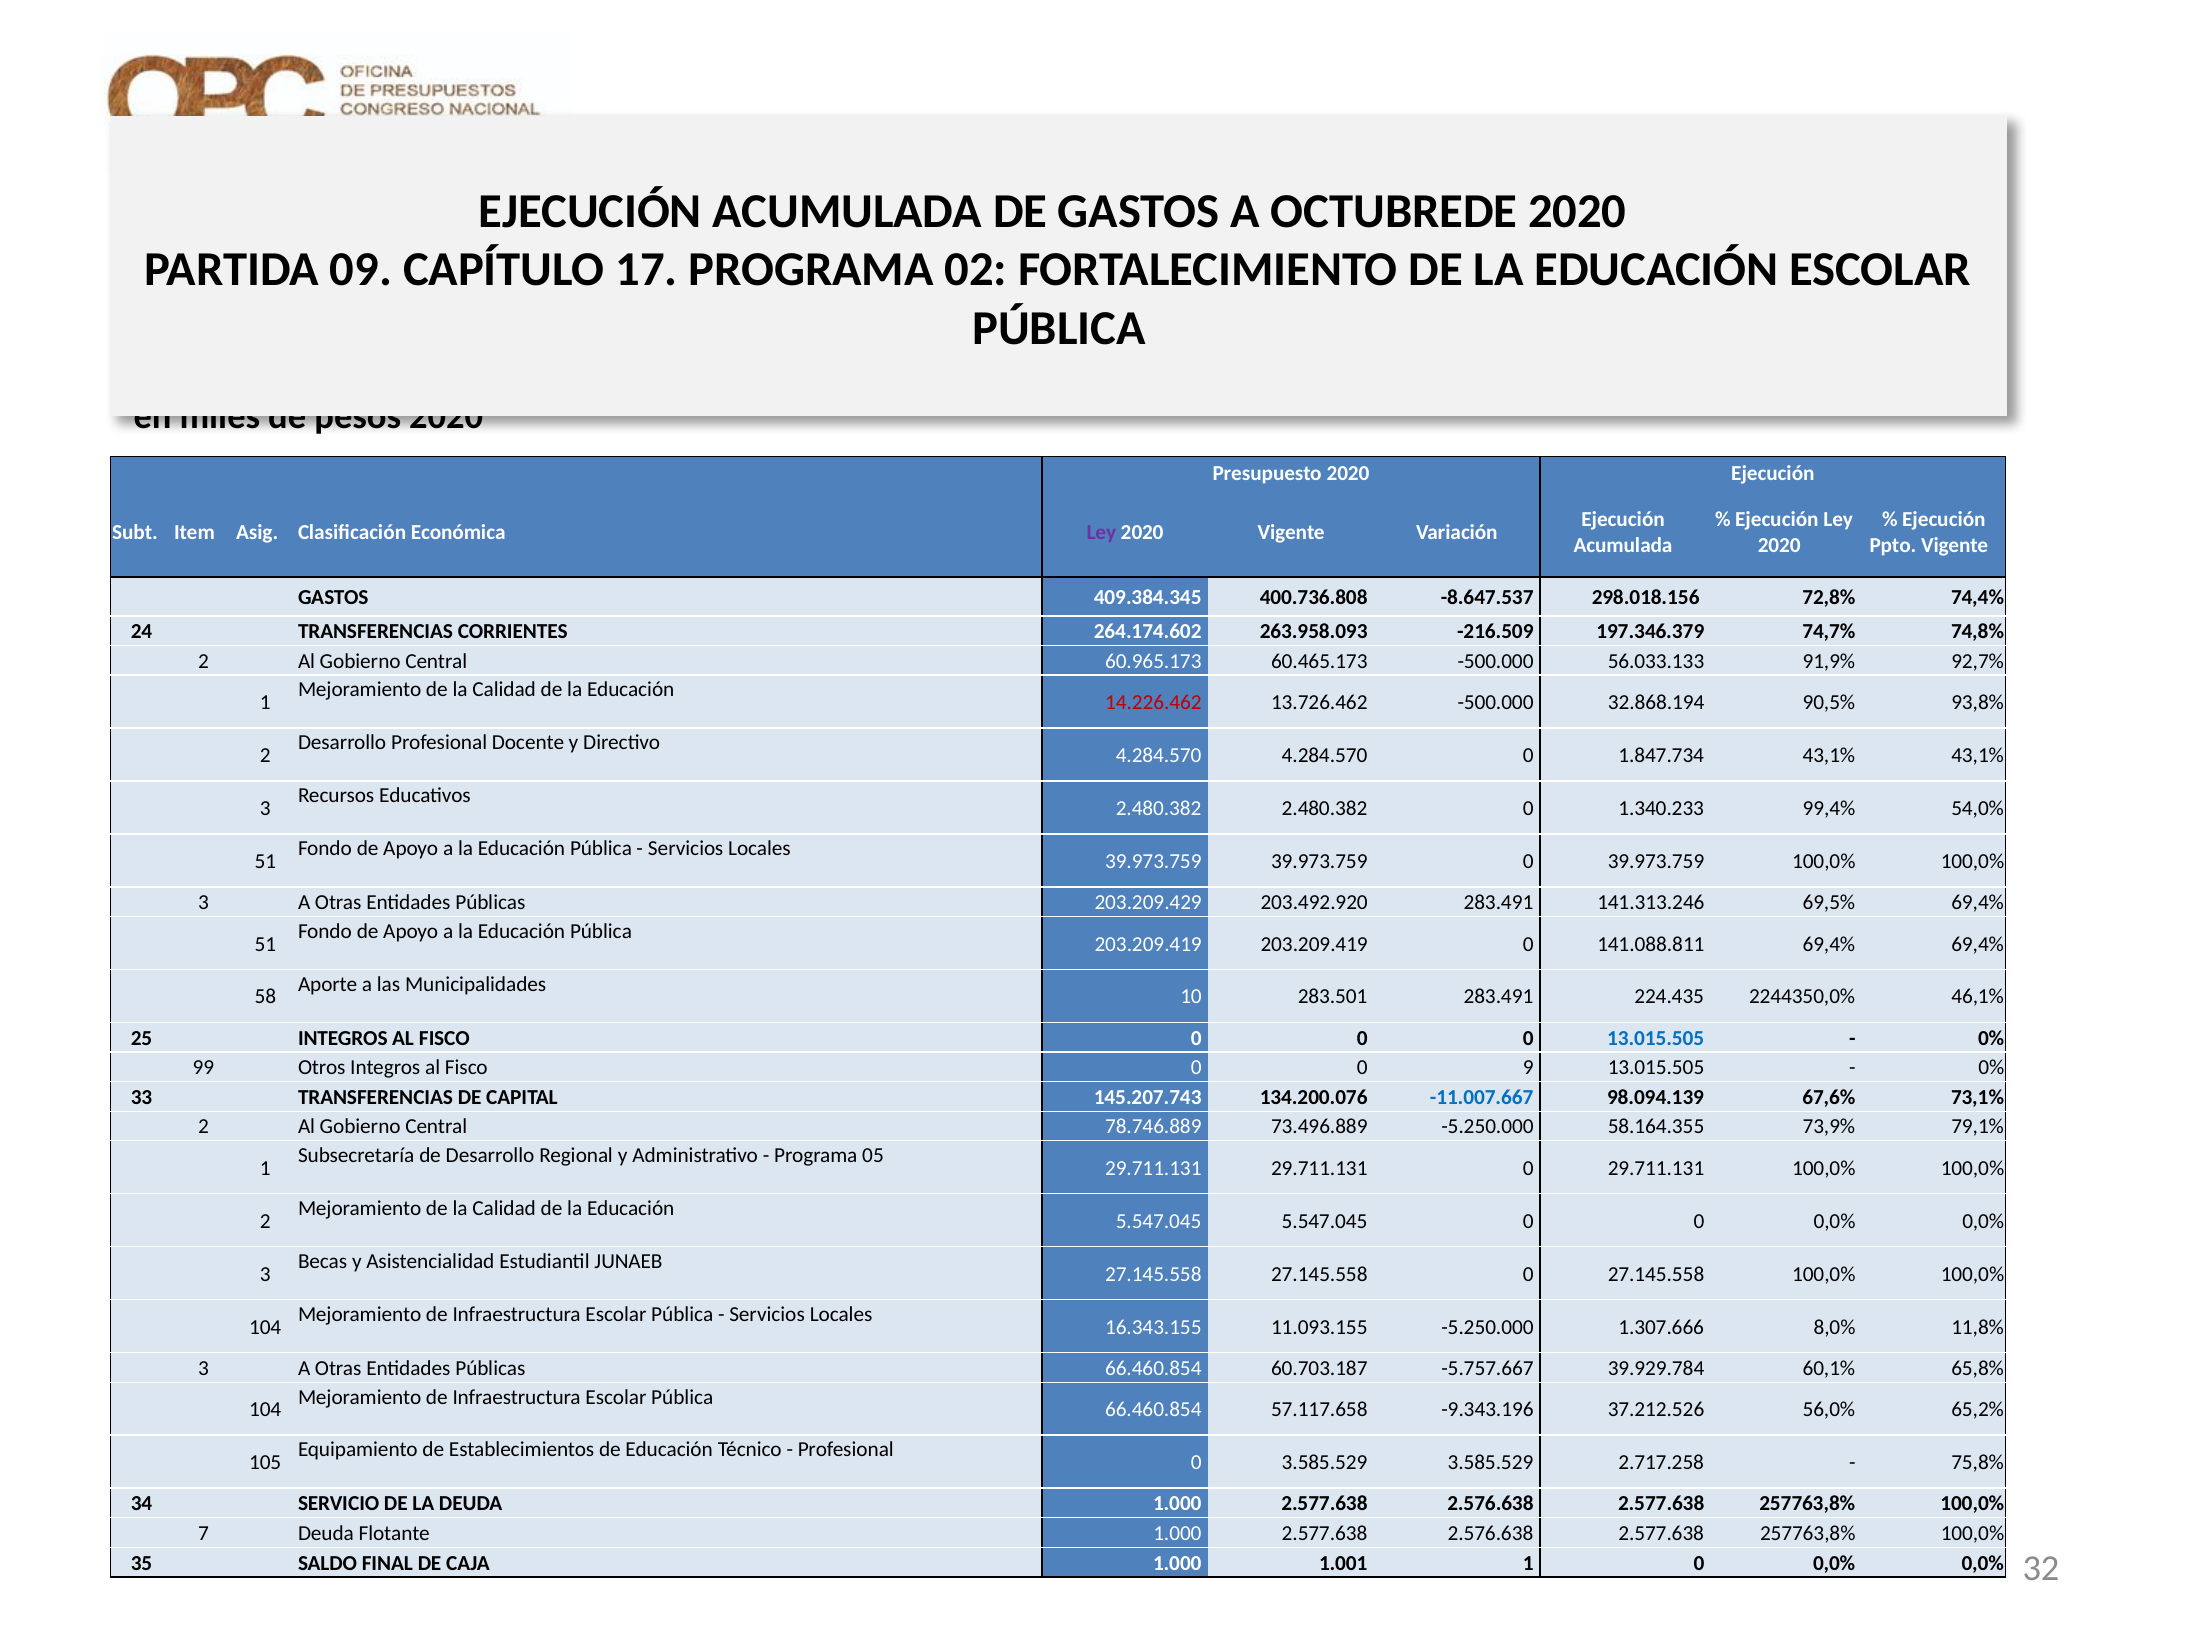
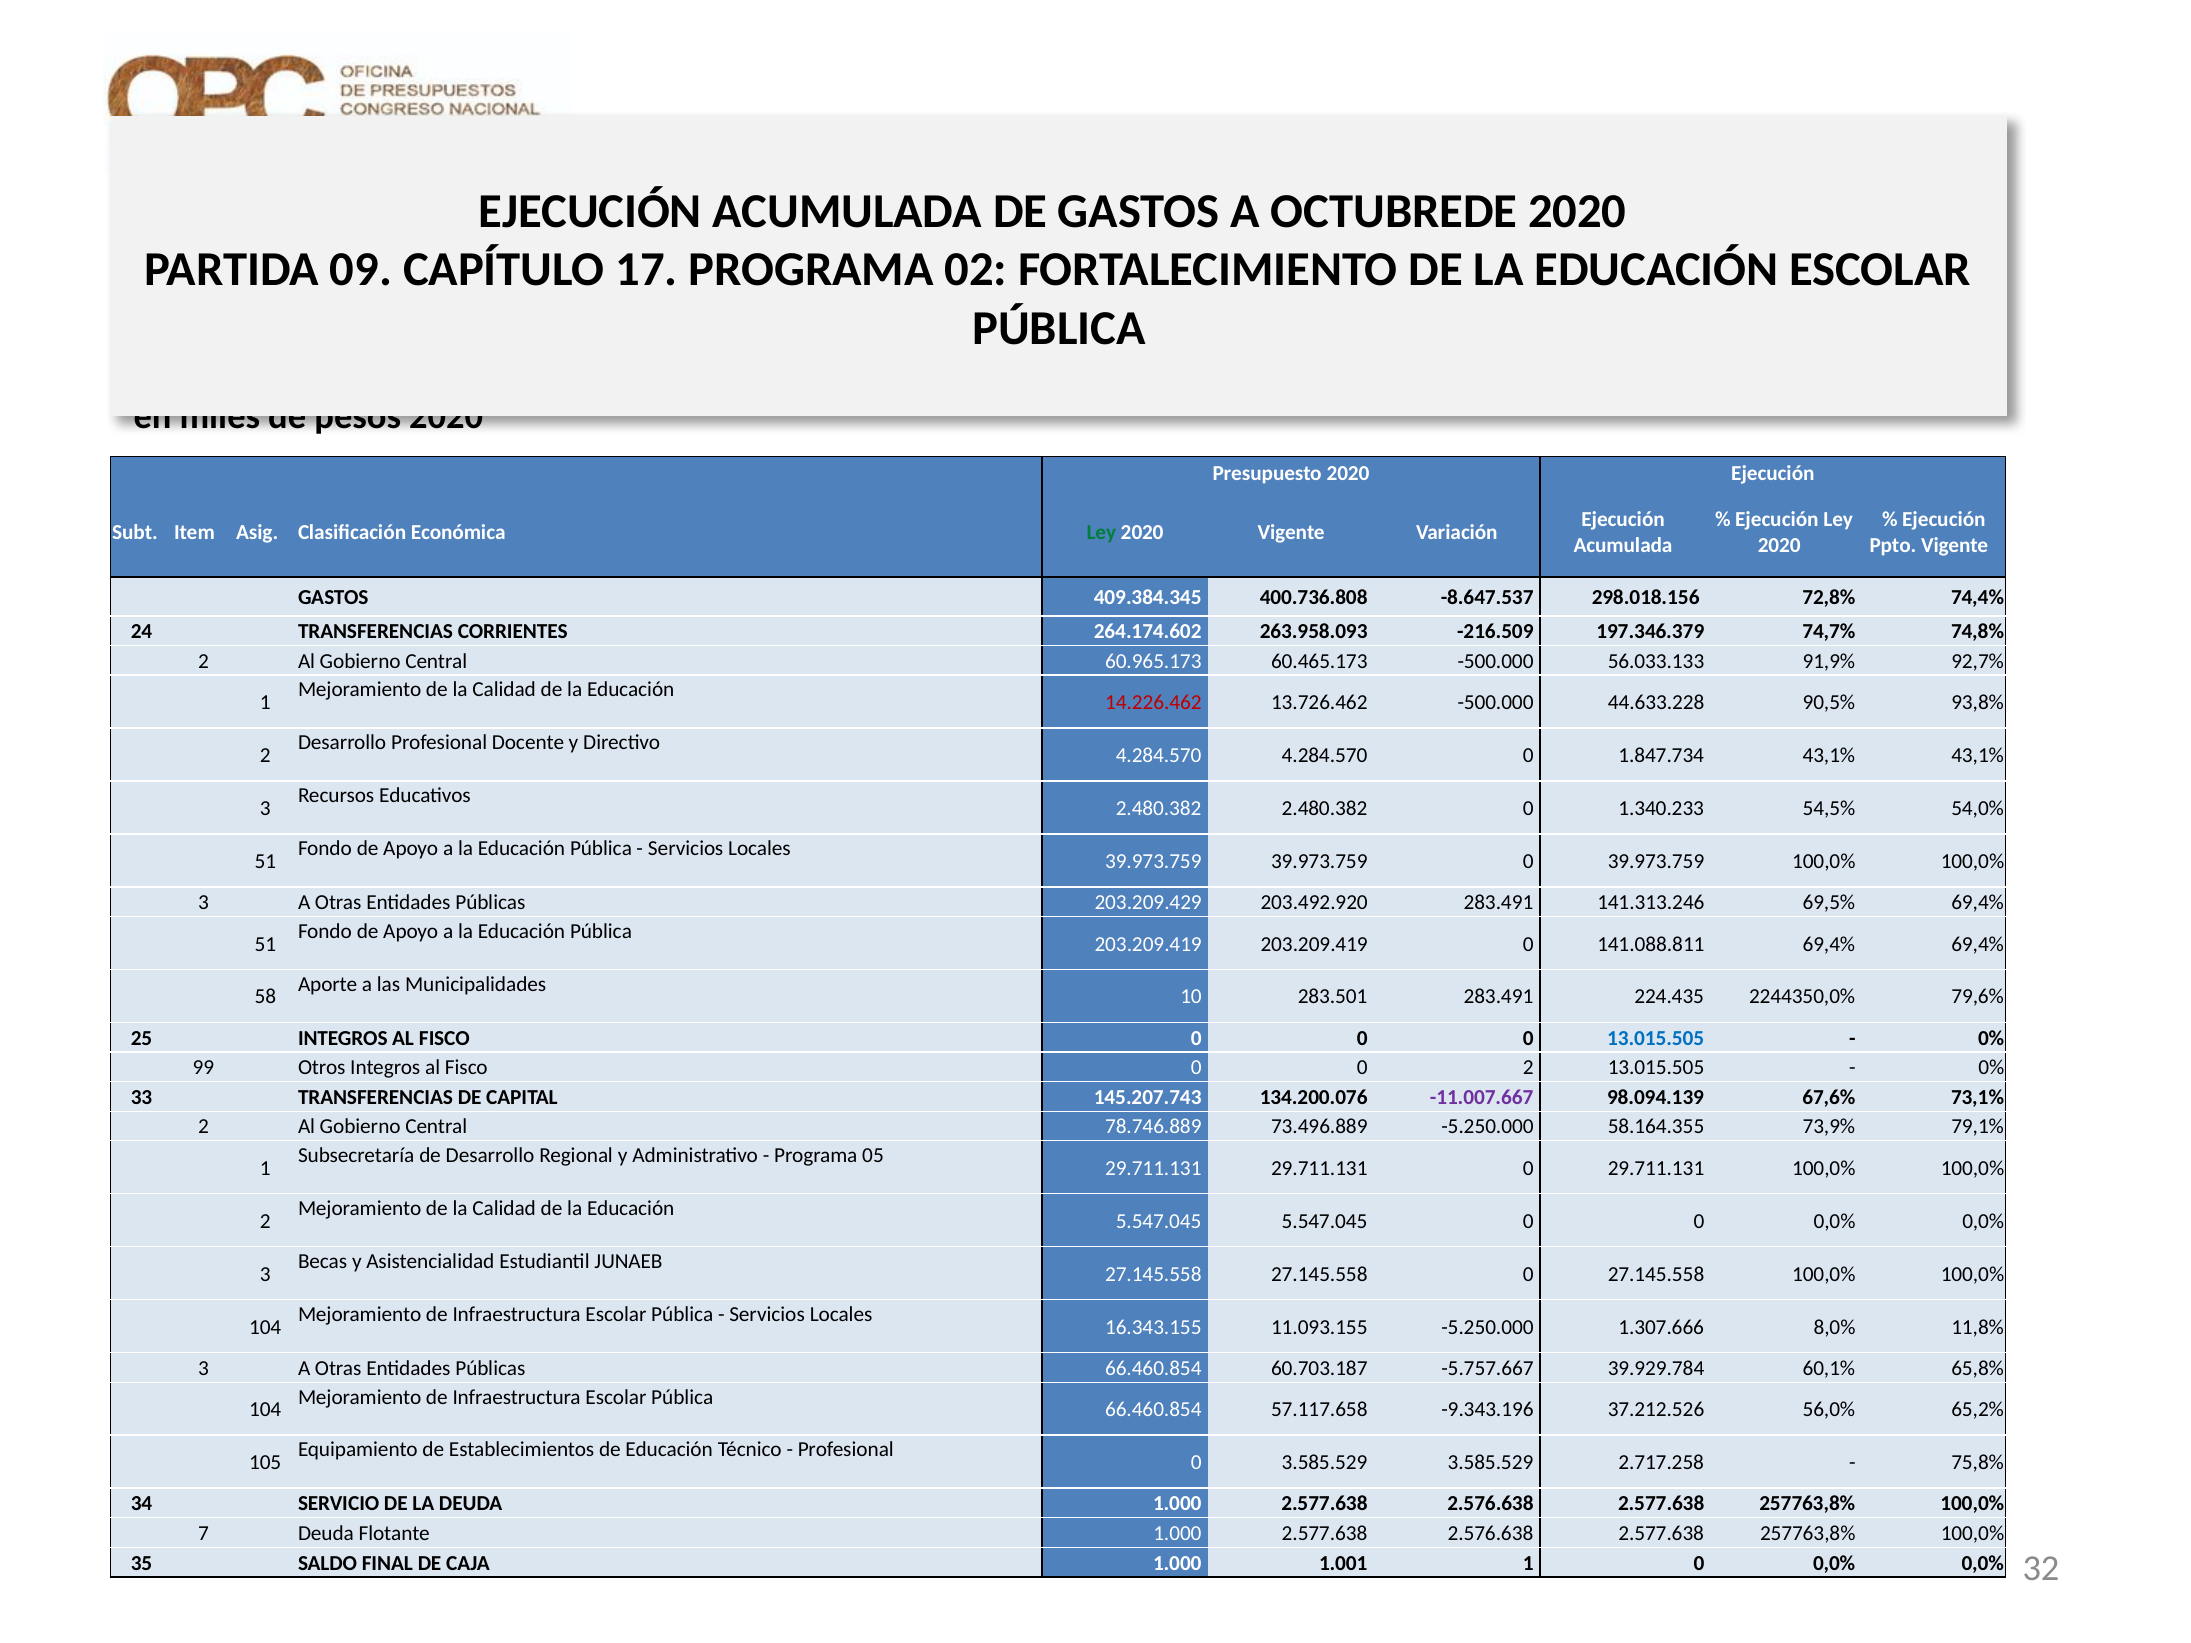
Ley colour: purple -> green (1101, 533)
32.868.194: 32.868.194 -> 44.633.228 (1656, 703)
99,4%: 99,4% -> 54,5% (1829, 809)
46,1%: 46,1% -> 79,6% (1978, 997)
0 9: 9 -> 2 (1528, 1068)
-11.007.667 colour: blue -> purple (1482, 1098)
